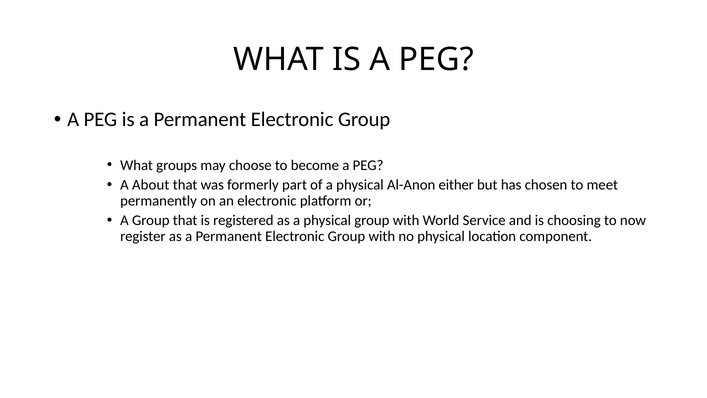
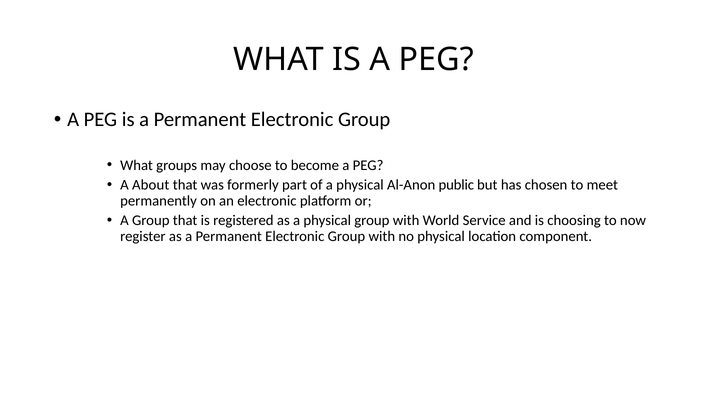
either: either -> public (456, 185)
